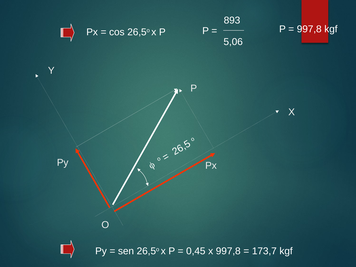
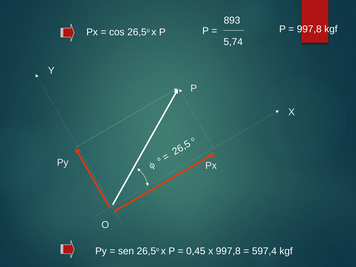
5,06: 5,06 -> 5,74 (233, 42)
173,7: 173,7 -> 597,4 (264, 251)
